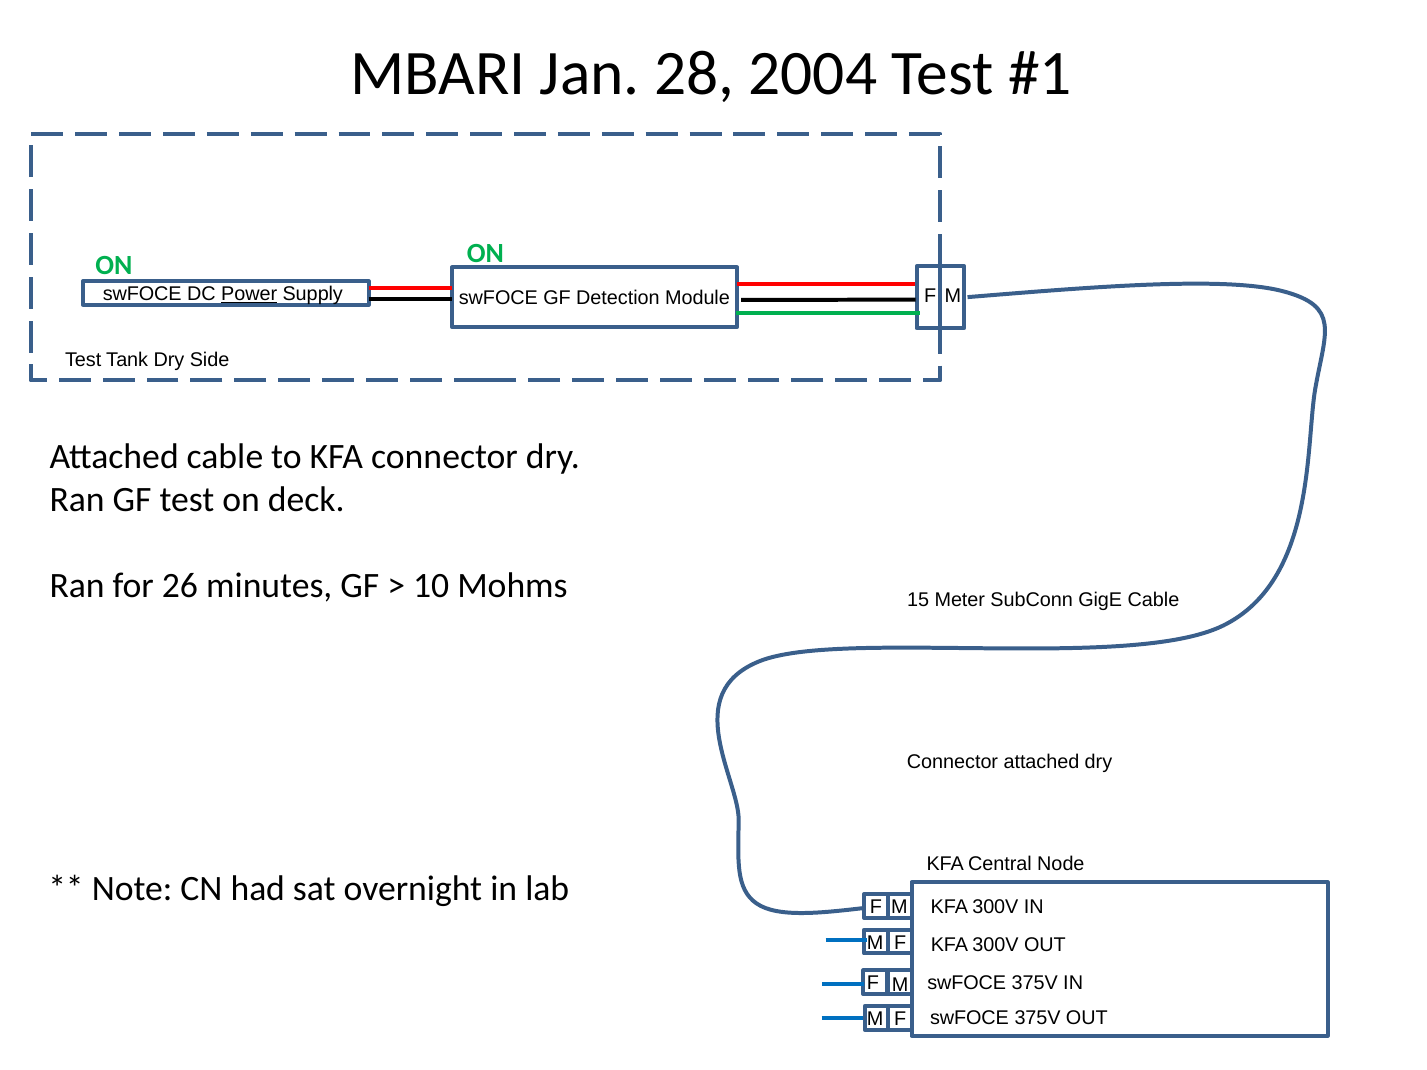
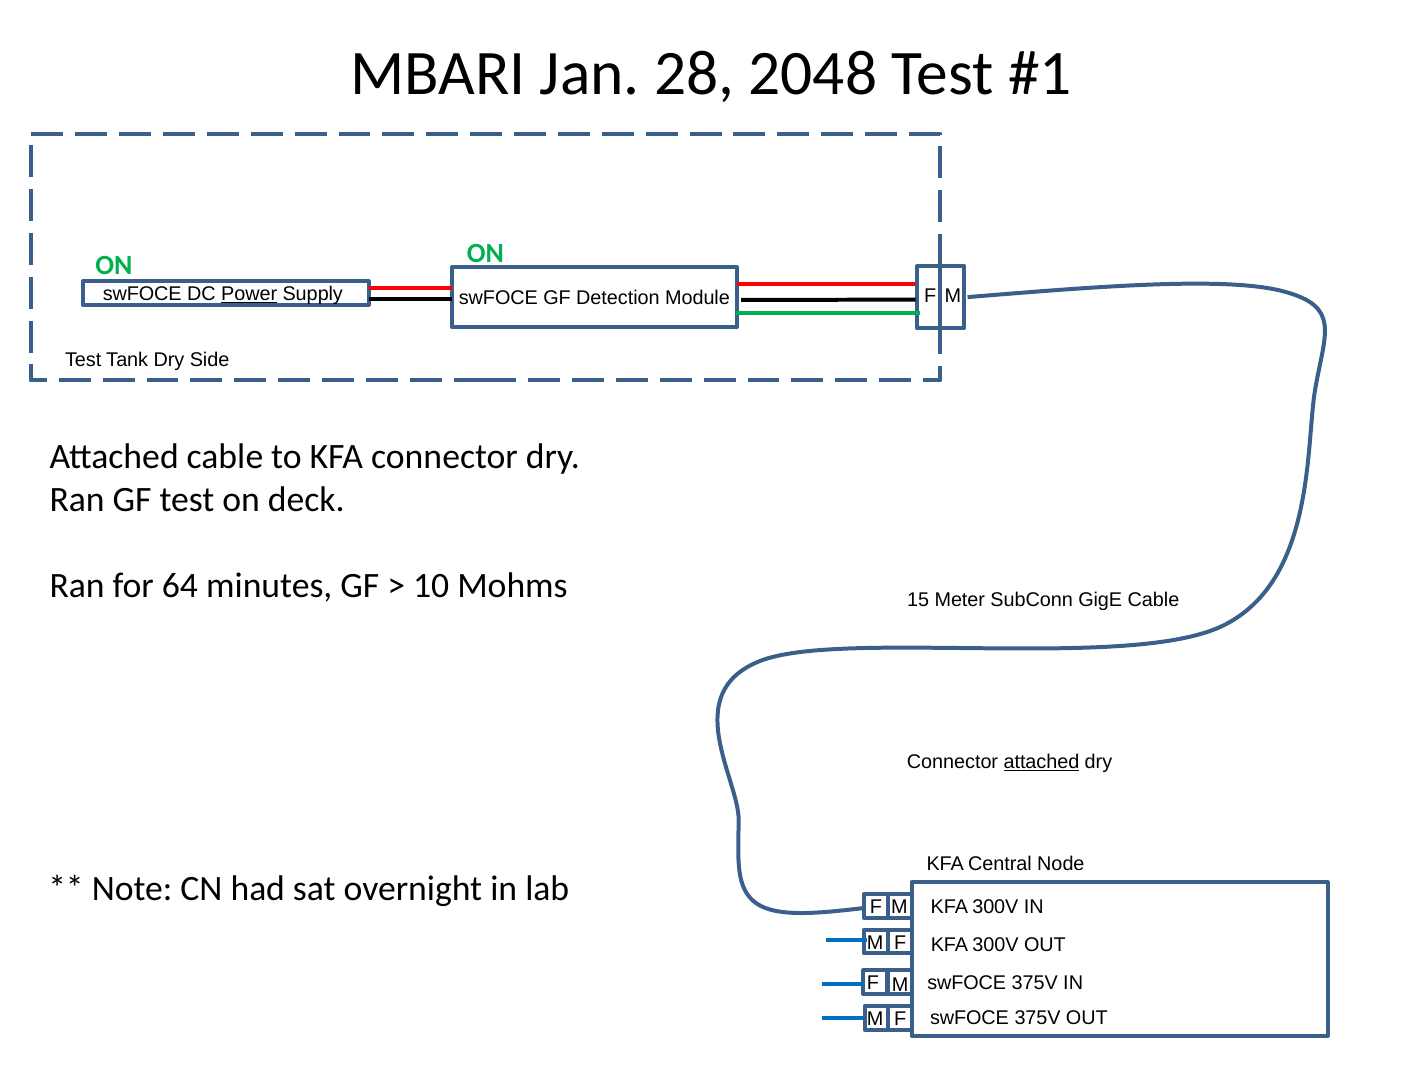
2004: 2004 -> 2048 (813, 73)
26: 26 -> 64 (180, 586)
attached underline: none -> present (1041, 762)
